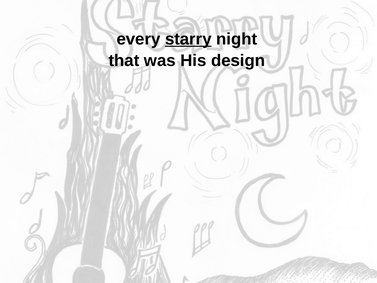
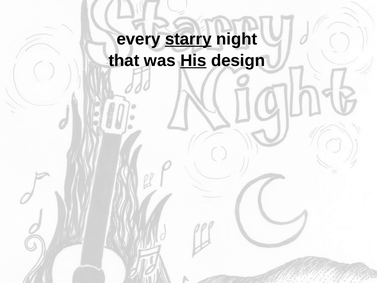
His underline: none -> present (193, 61)
